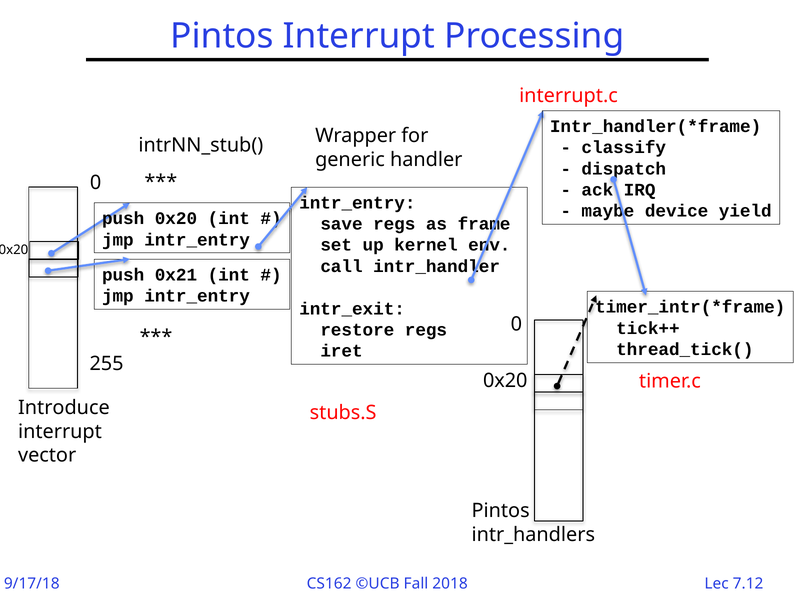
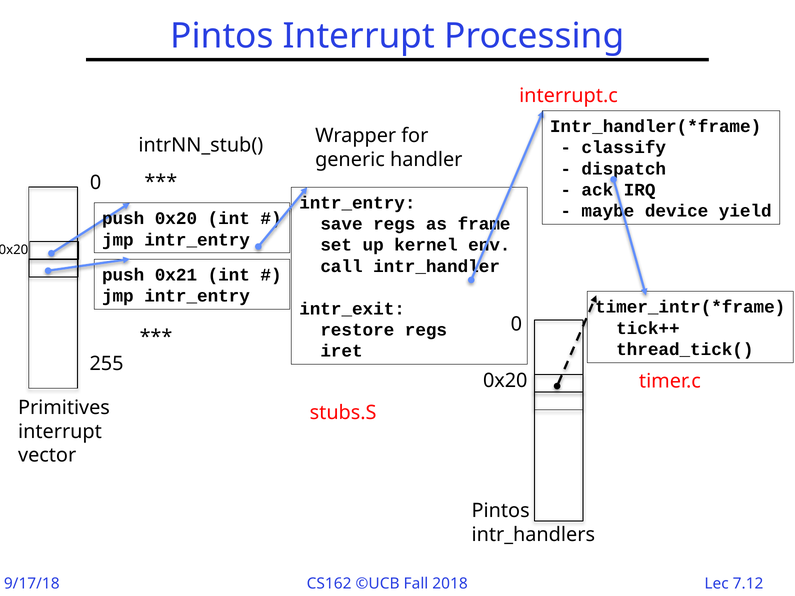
Introduce: Introduce -> Primitives (64, 408)
